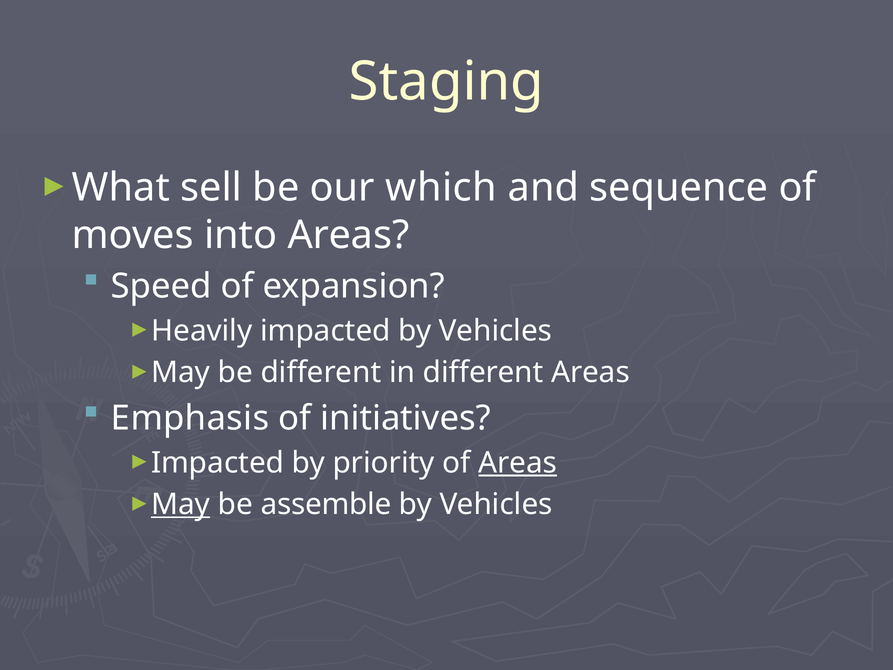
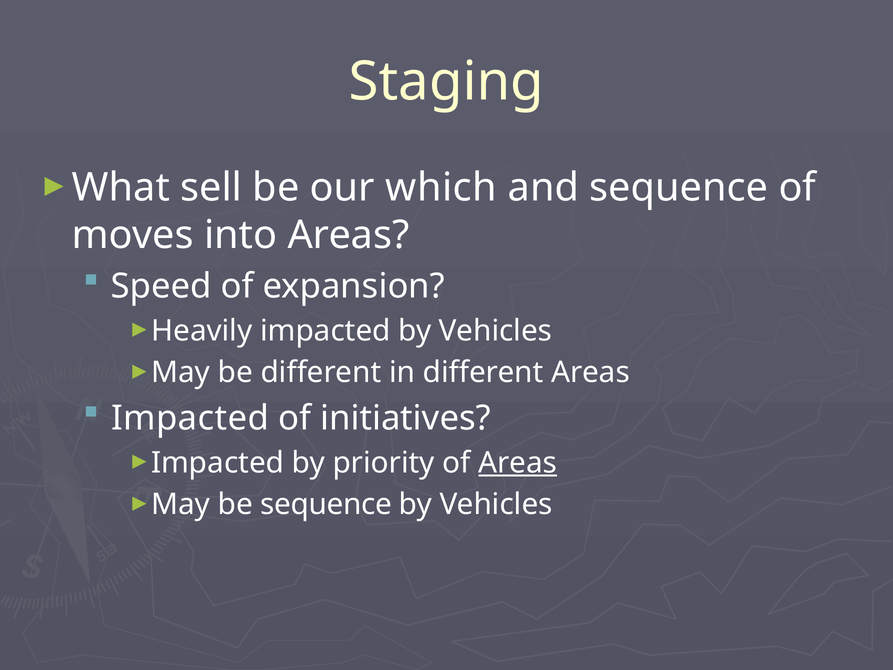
Emphasis: Emphasis -> Impacted (190, 418)
May underline: present -> none (181, 504)
be assemble: assemble -> sequence (326, 504)
